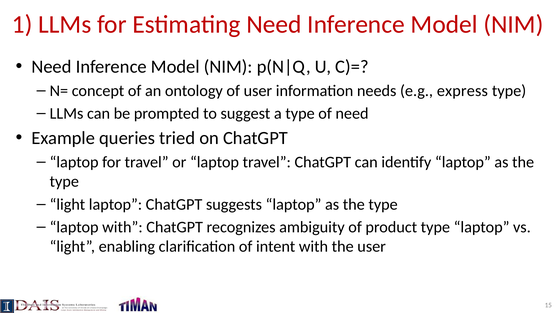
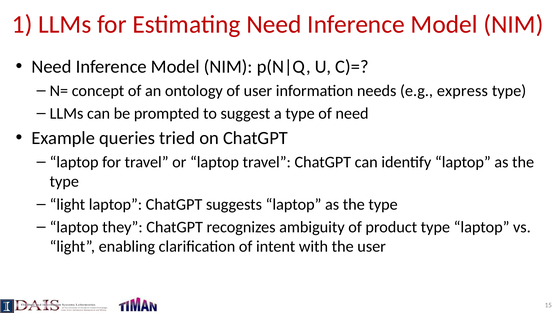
laptop with: with -> they (122, 227)
